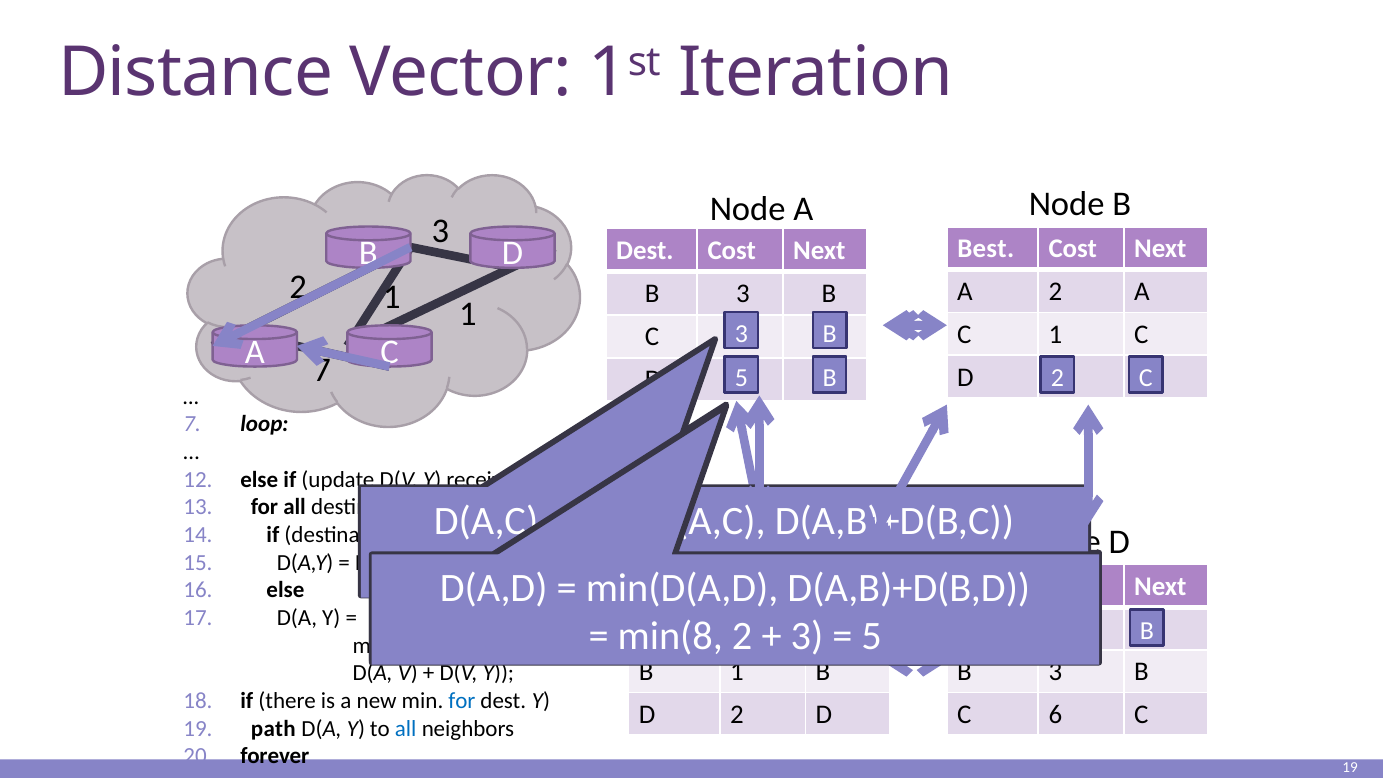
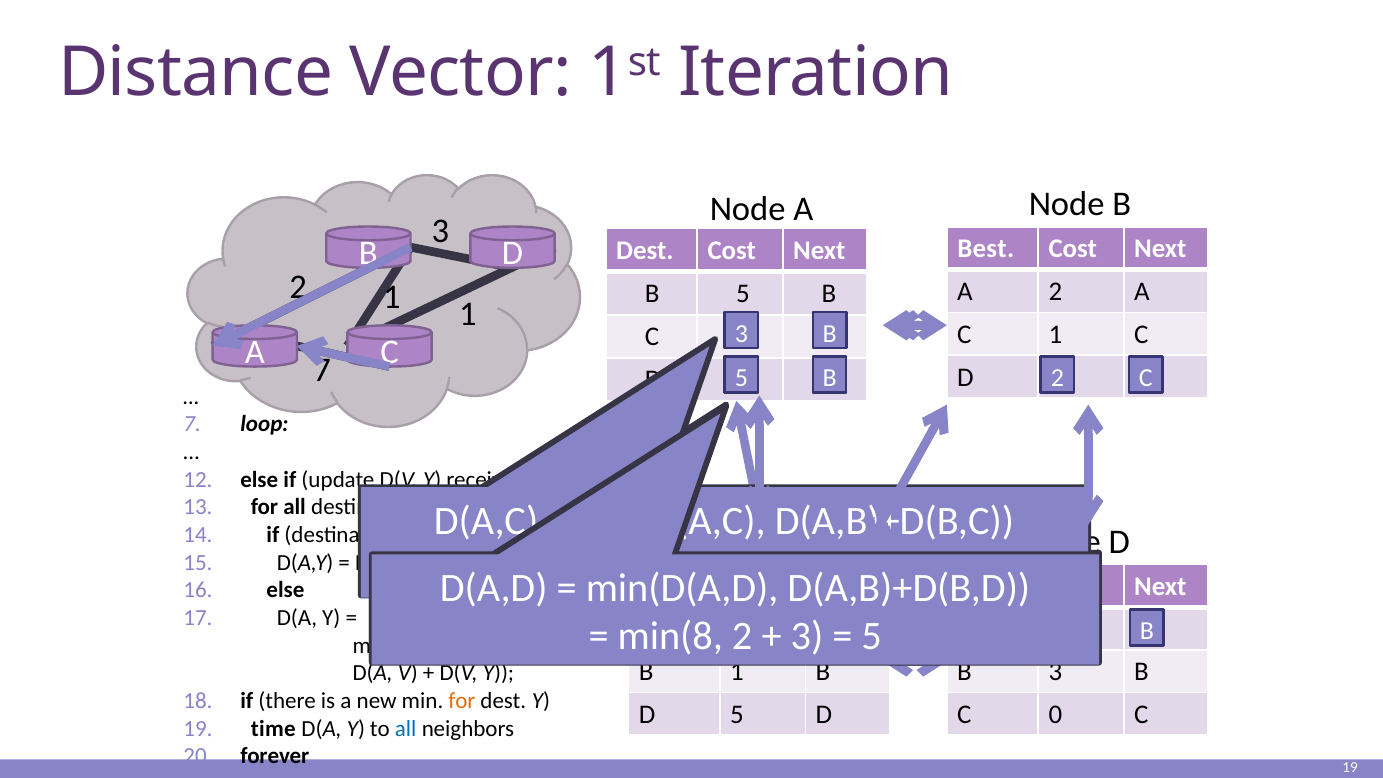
3: 3 -> 5 (743, 294)
for colour: blue -> orange (462, 701)
D 2: 2 -> 5 (737, 714)
6: 6 -> 0 (1055, 714)
path: path -> time (273, 728)
